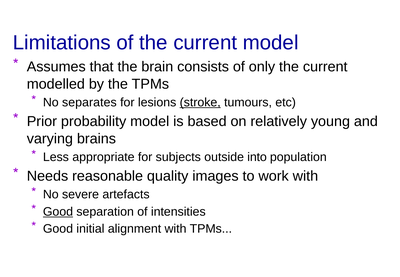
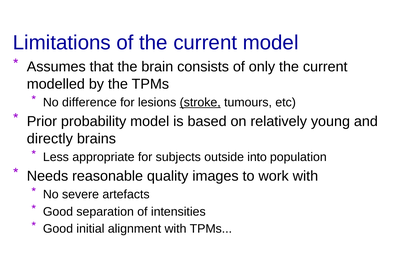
separates: separates -> difference (89, 102)
varying: varying -> directly (50, 139)
Good underline: present -> none (58, 212)
